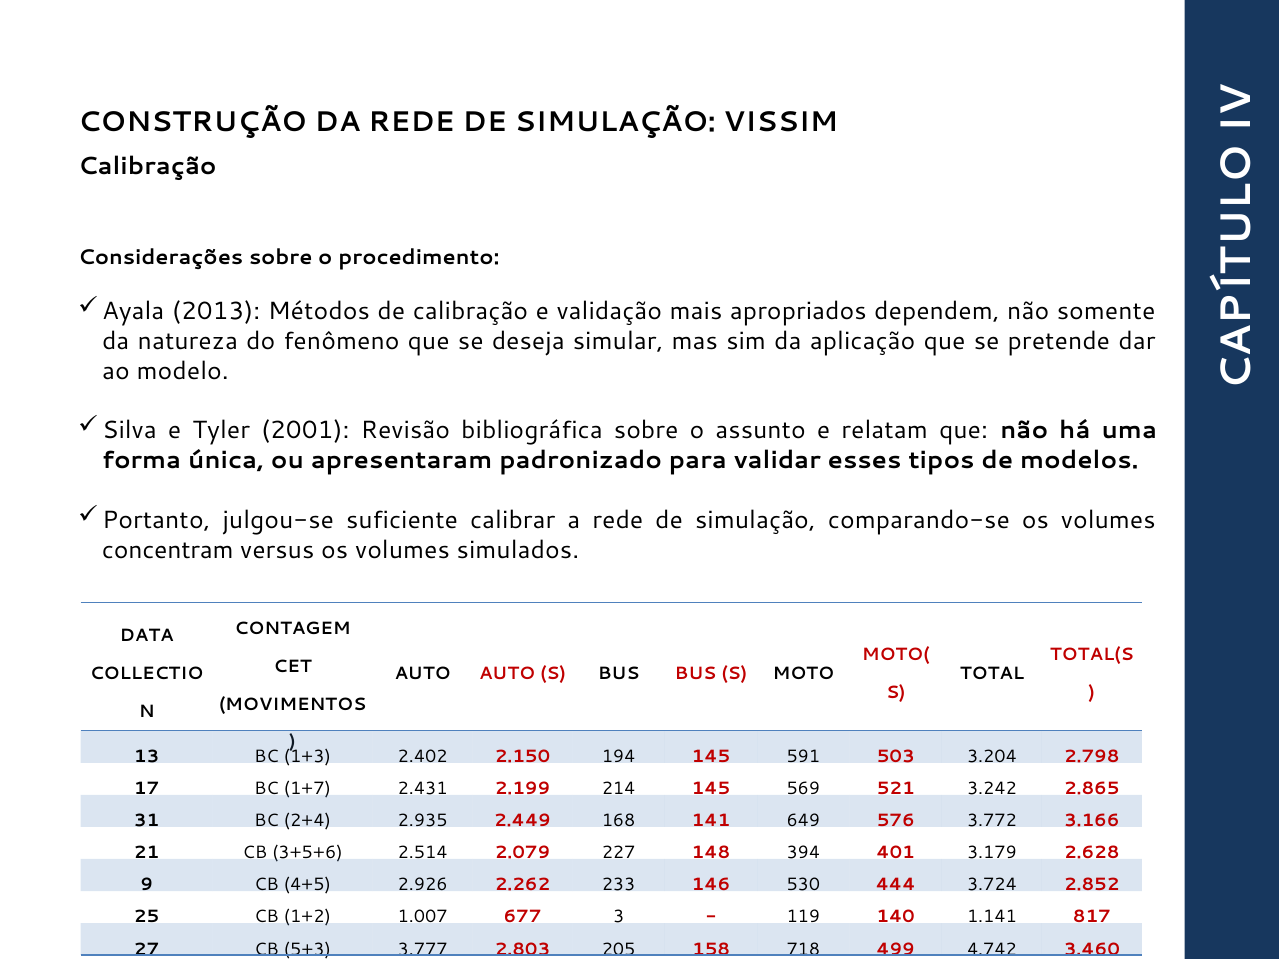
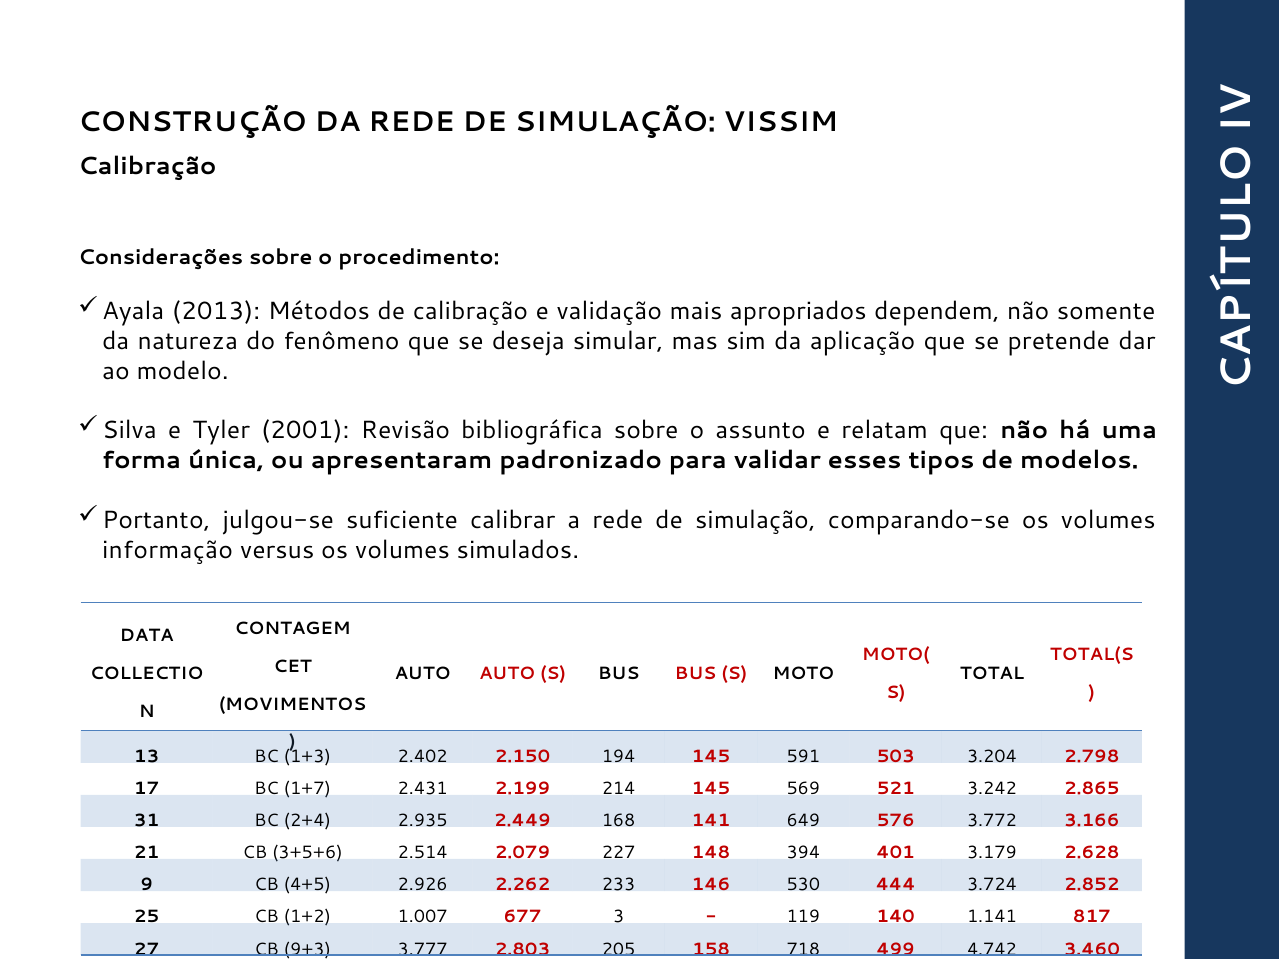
concentram: concentram -> informação (168, 550)
5+3: 5+3 -> 9+3 (307, 949)
